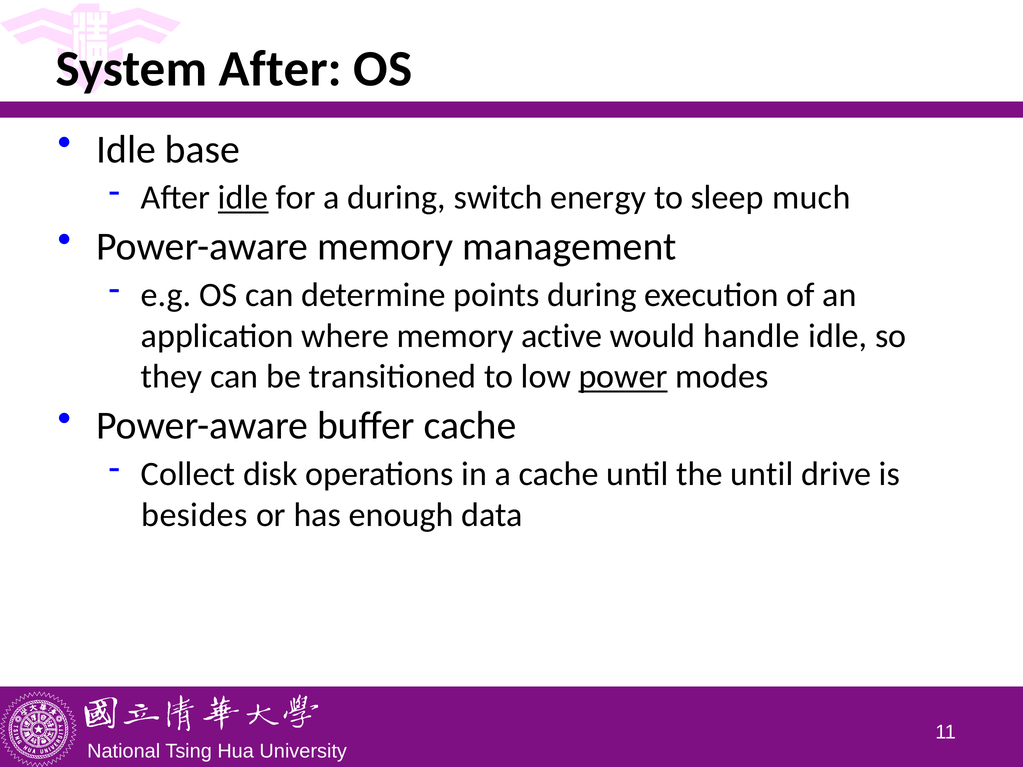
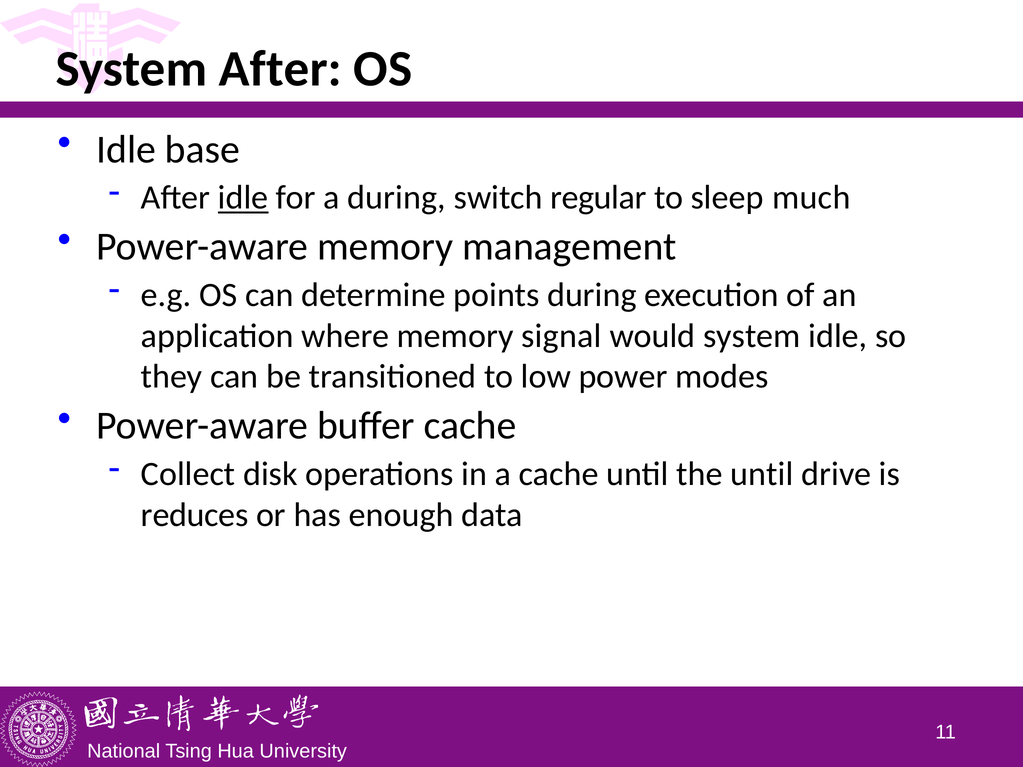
energy: energy -> regular (598, 198)
active: active -> signal (562, 336)
would handle: handle -> system (752, 336)
power underline: present -> none (623, 377)
besides: besides -> reduces (195, 515)
